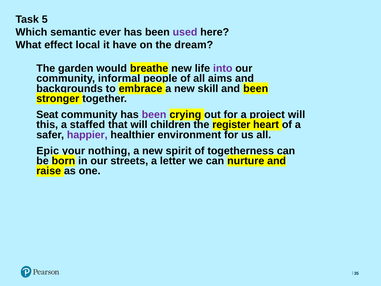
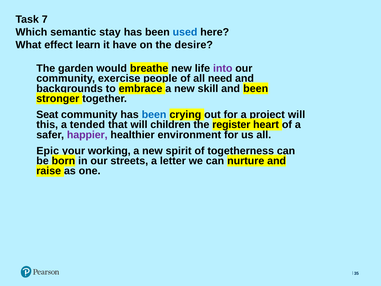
5: 5 -> 7 (45, 19)
ever: ever -> stay (110, 32)
used colour: purple -> blue (185, 32)
local: local -> learn (88, 45)
dream: dream -> desire (194, 45)
informal: informal -> exercise (119, 78)
aims: aims -> need (220, 78)
been colour: purple -> blue (154, 115)
staffed: staffed -> tended (87, 125)
nothing: nothing -> working (109, 151)
